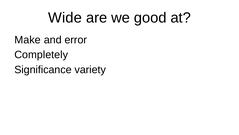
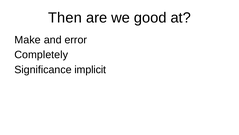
Wide: Wide -> Then (65, 18)
variety: variety -> implicit (90, 69)
